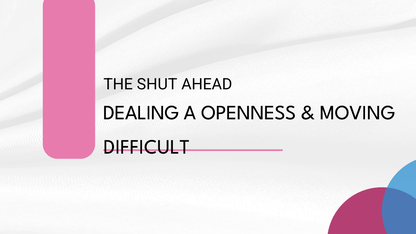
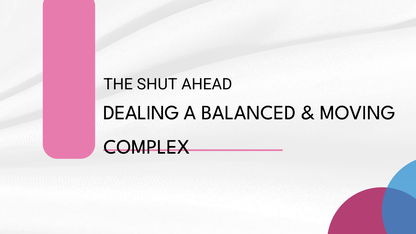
OPENNESS: OPENNESS -> BALANCED (248, 113)
DIFFICULT: DIFFICULT -> COMPLEX (147, 147)
